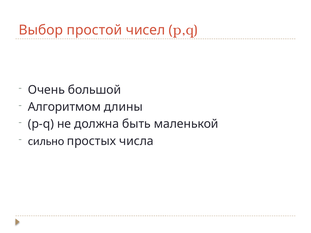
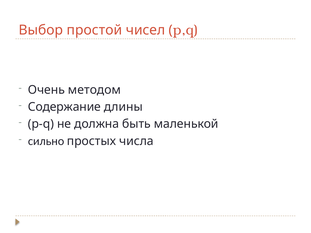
большой: большой -> методом (94, 90)
Алгоритмом: Алгоритмом -> Содержание (64, 107)
